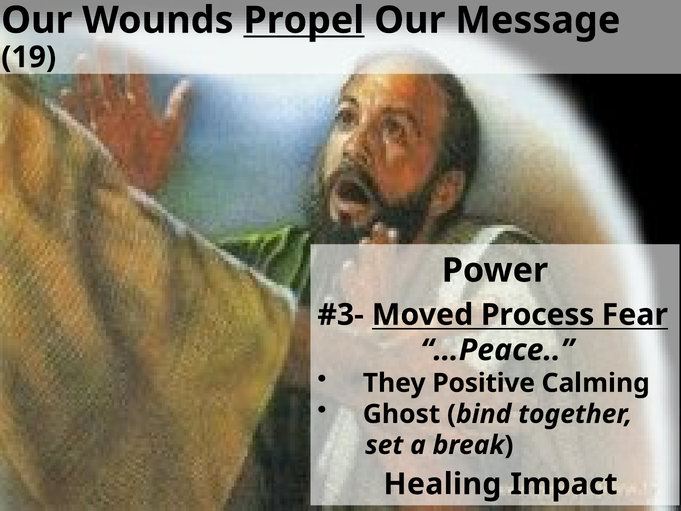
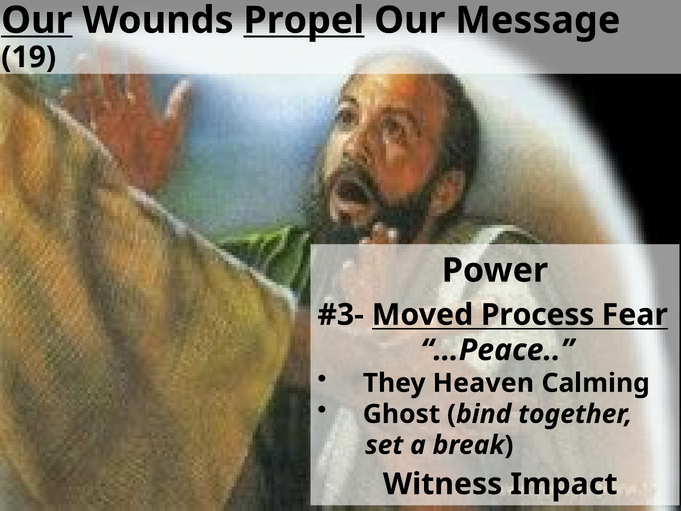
Our underline: none -> present (37, 20)
Positive: Positive -> Heaven (483, 383)
Healing: Healing -> Witness (443, 484)
